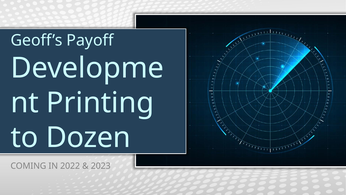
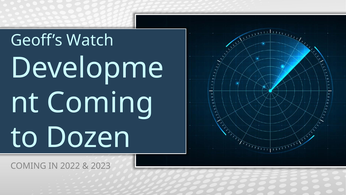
Payoff: Payoff -> Watch (90, 40)
Printing: Printing -> Coming (100, 103)
